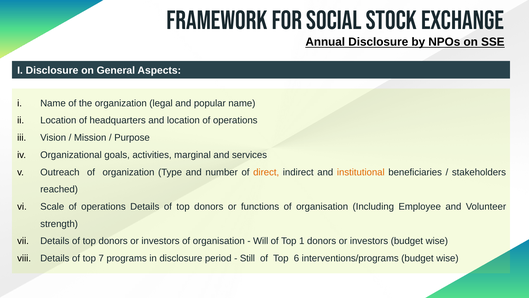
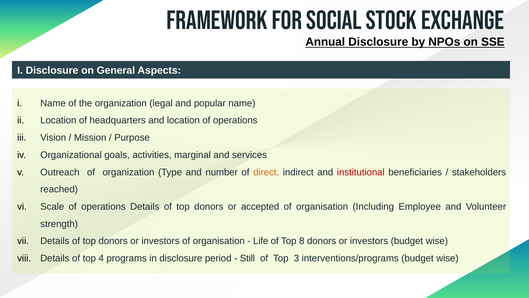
institutional colour: orange -> red (361, 172)
functions: functions -> accepted (260, 206)
Will: Will -> Life (261, 241)
1: 1 -> 8 (302, 241)
7: 7 -> 4 (101, 258)
6: 6 -> 3 (296, 258)
